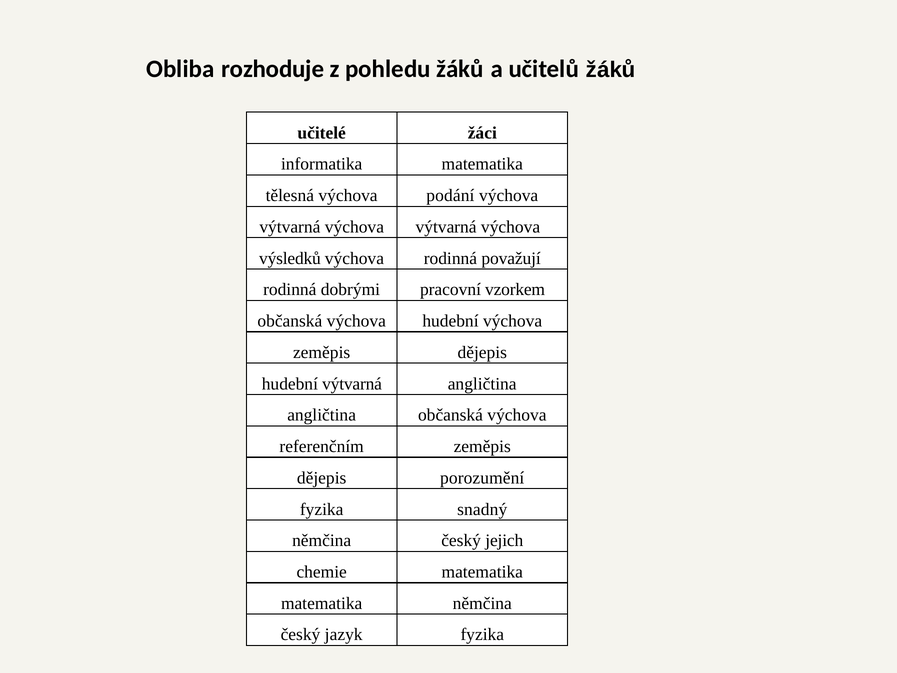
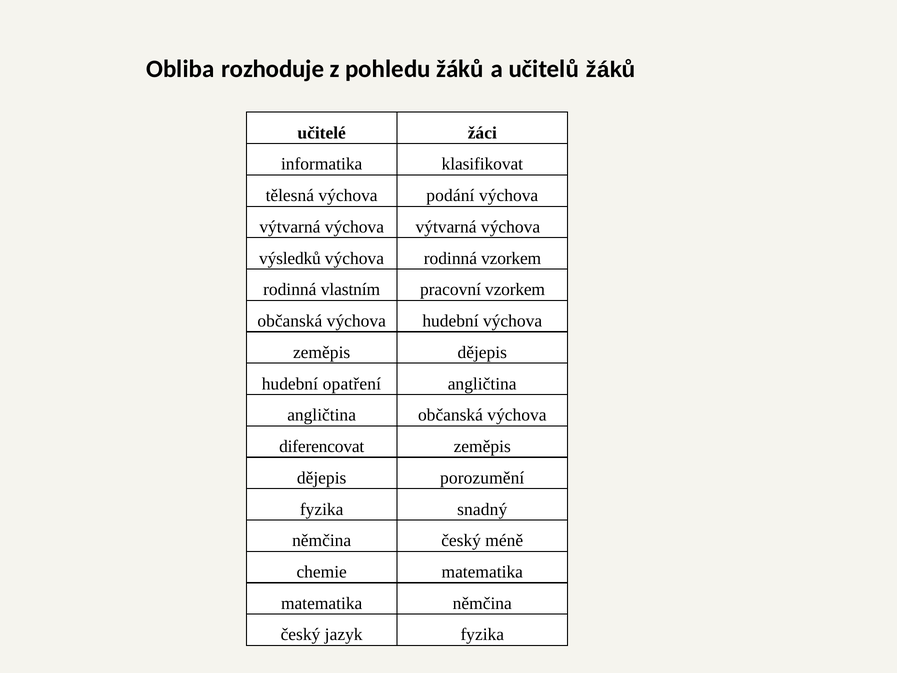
informatika matematika: matematika -> klasifikovat (482, 164)
rodinná považují: považují -> vzorkem (511, 258)
dobrými: dobrými -> vlastním (350, 290)
hudební výtvarná: výtvarná -> opatření (352, 384)
referenčním: referenčním -> diferencovat (322, 446)
jejich: jejich -> méně (504, 540)
